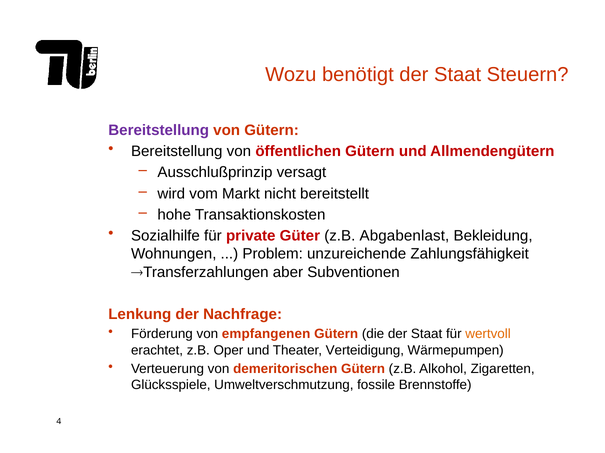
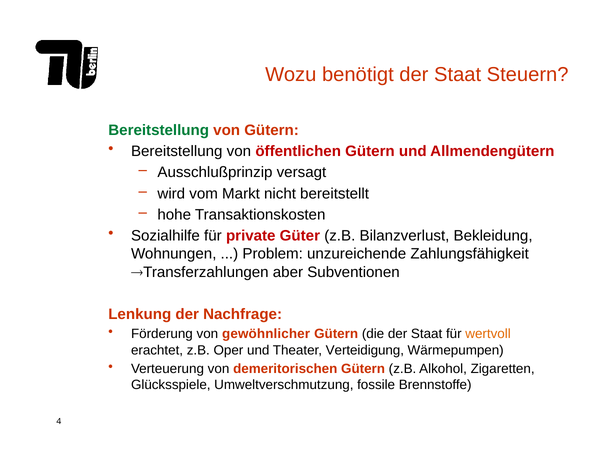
Bereitstellung colour: purple -> green (159, 130)
Abgabenlast: Abgabenlast -> Bilanzverlust (404, 236)
empfangenen: empfangenen -> gewöhnlicher (266, 335)
